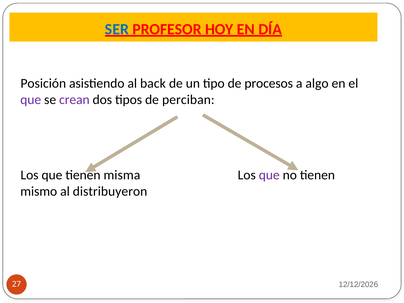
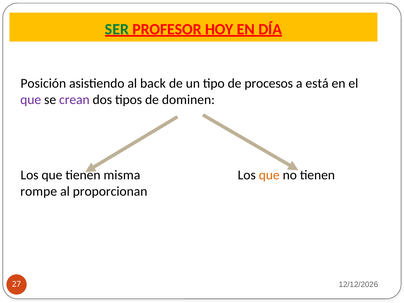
SER colour: blue -> green (117, 29)
algo: algo -> está (317, 84)
perciban: perciban -> dominen (188, 100)
que colour: purple -> orange (269, 175)
mismo: mismo -> rompe (39, 191)
distribuyeron: distribuyeron -> proporcionan (110, 191)
